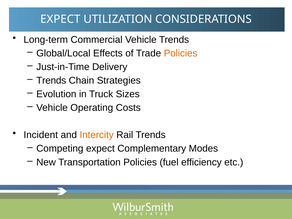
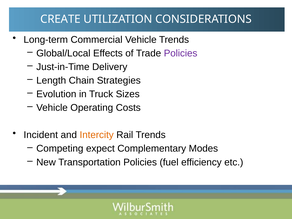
EXPECT: EXPECT -> CREATE (60, 19)
Policies colour: orange -> purple (181, 53)
Trends: Trends -> Length (51, 80)
